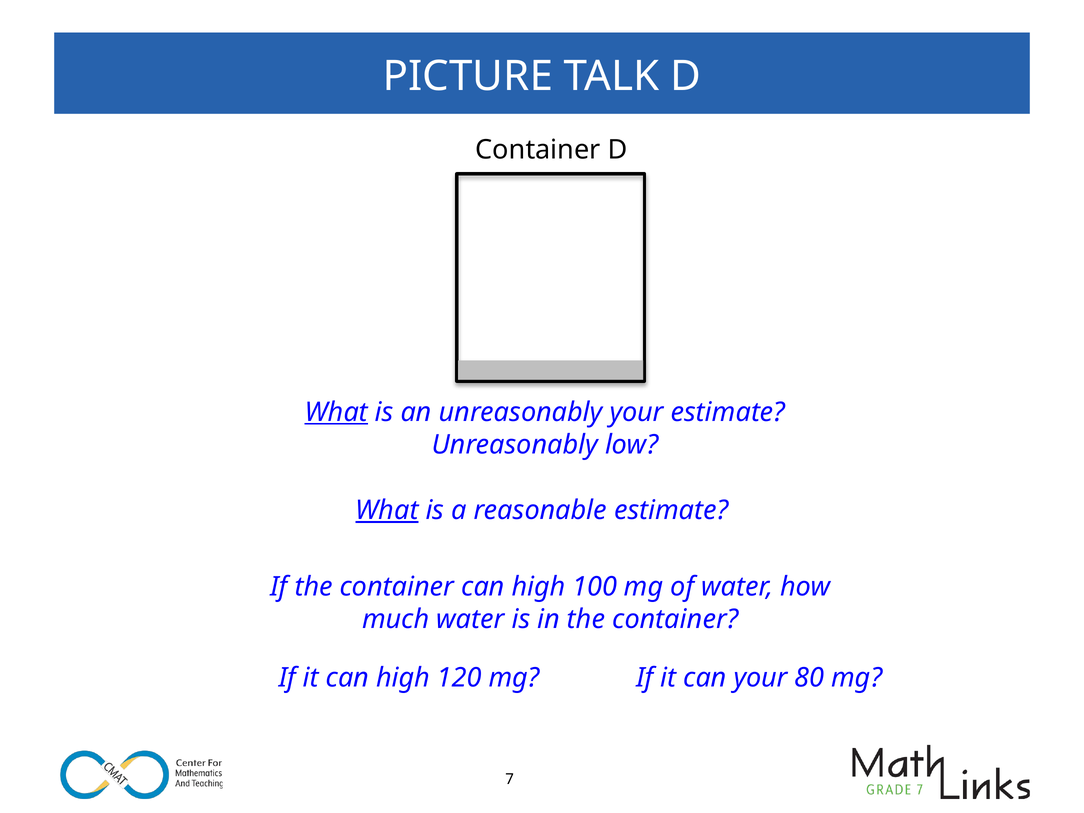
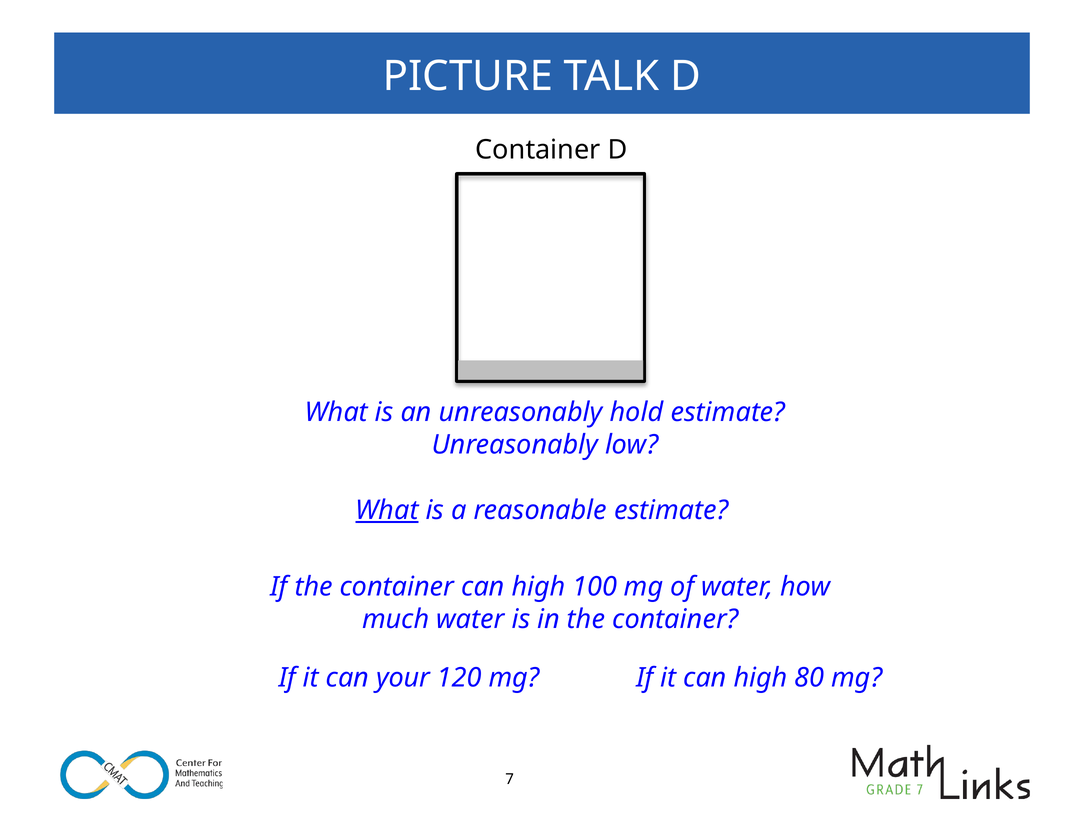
What underline: present -> none (336, 412)
unreasonably your: your -> hold (637, 412)
it can high: high -> your (403, 678)
it can your: your -> high (761, 678)
